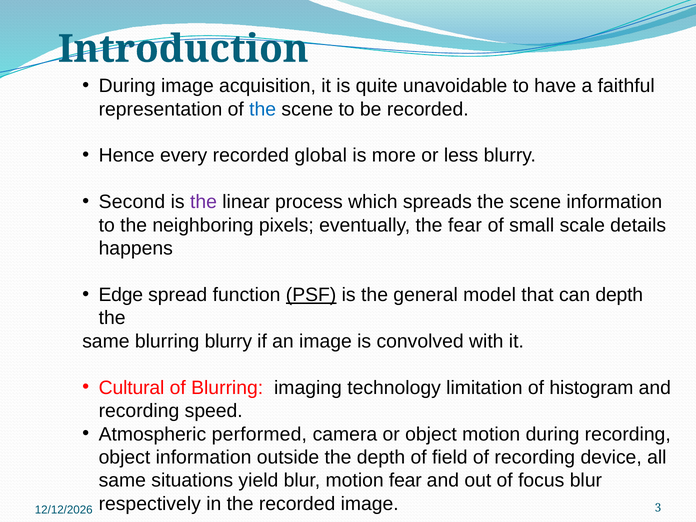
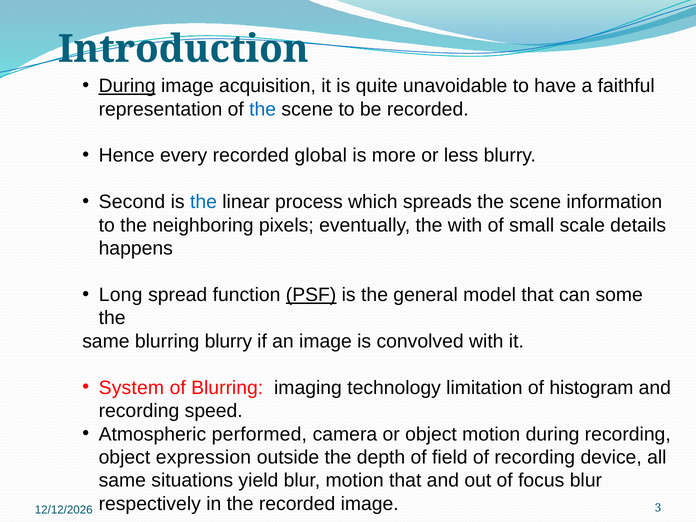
During underline: none -> present (127, 86)
the colour: purple -> blue (203, 202)
the fear: fear -> with (465, 225)
Edge: Edge -> Long (121, 295)
can depth: depth -> some (619, 295)
Cultural: Cultural -> System (131, 388)
object information: information -> expression (203, 457)
motion fear: fear -> that (405, 481)
